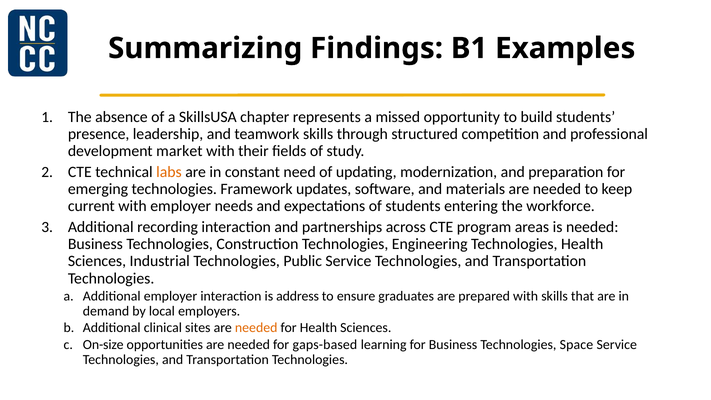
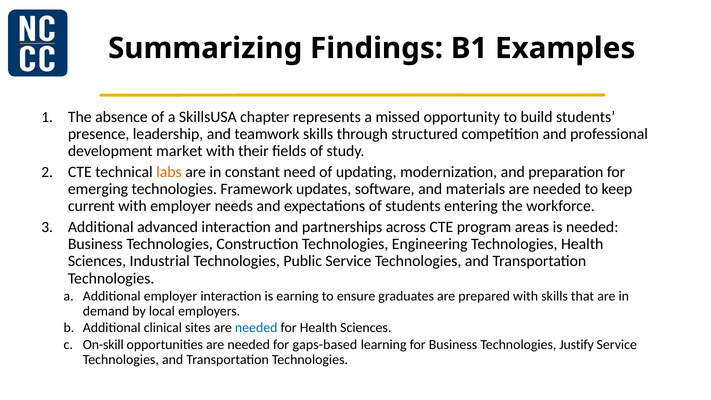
recording: recording -> advanced (168, 227)
address: address -> earning (297, 296)
needed colour: orange -> blue (256, 328)
On-size: On-size -> On-skill (103, 345)
Space: Space -> Justify (577, 345)
